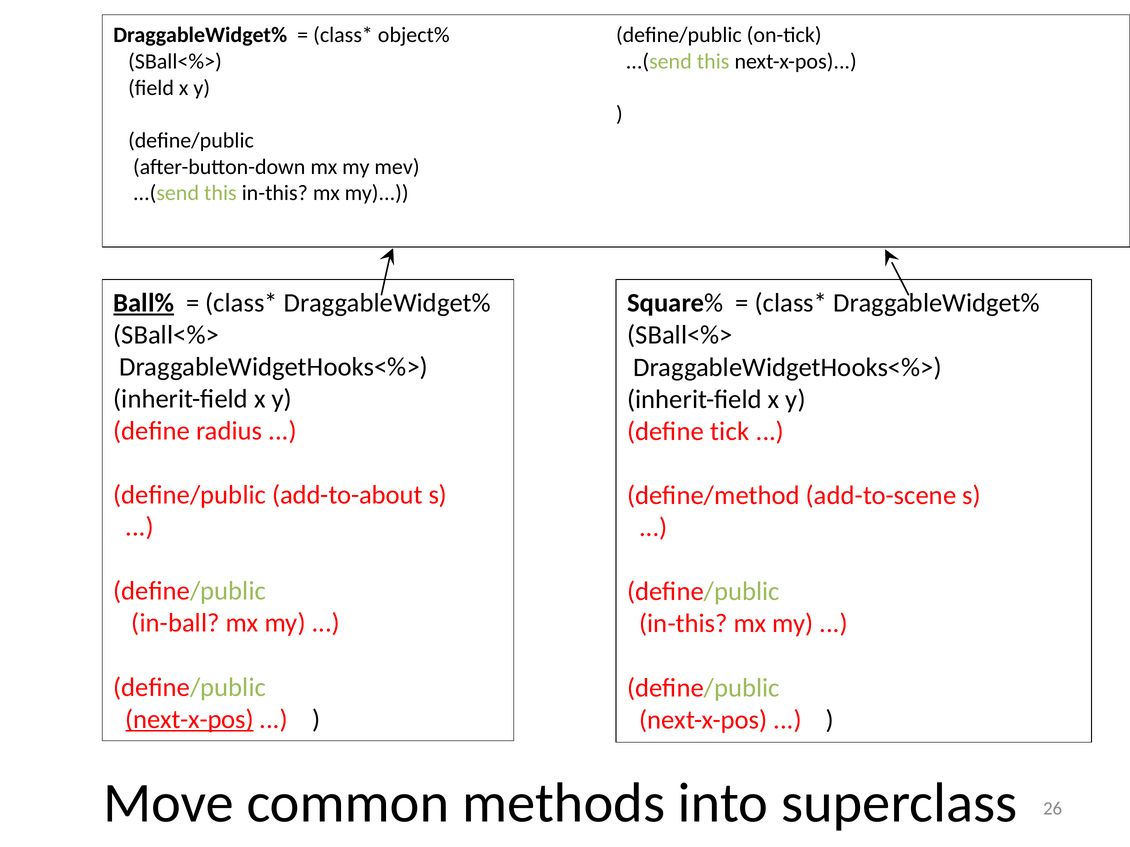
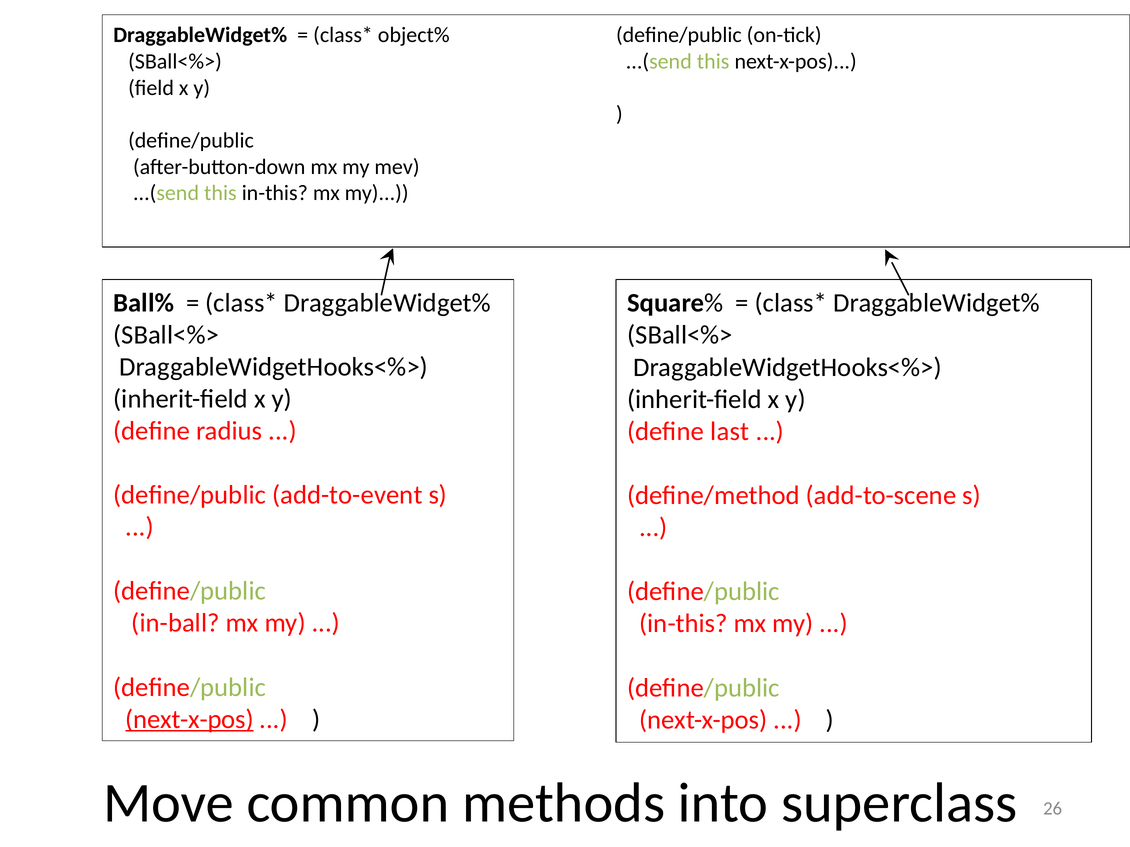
Ball% underline: present -> none (144, 303)
tick: tick -> last (730, 432)
add-to-about: add-to-about -> add-to-event (347, 495)
